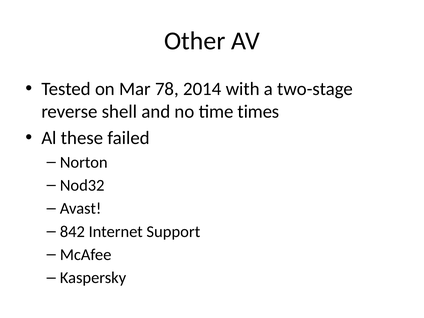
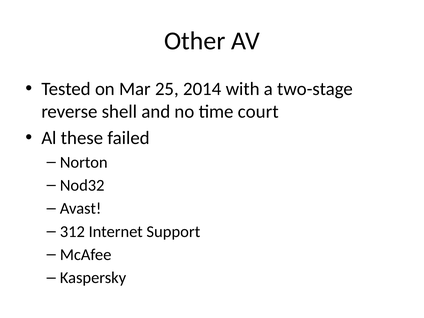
78: 78 -> 25 (167, 89)
times: times -> court (258, 112)
842: 842 -> 312 (72, 232)
